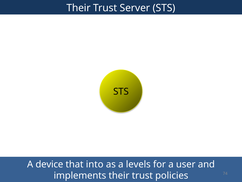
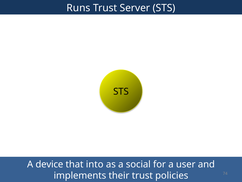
Their: Their -> Runs (78, 8)
levels: levels -> social (138, 164)
